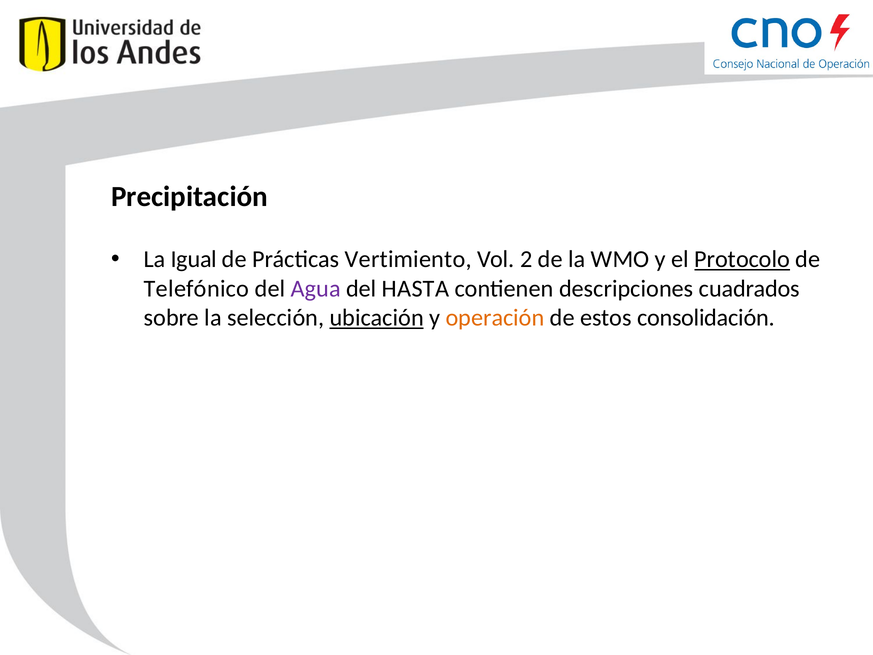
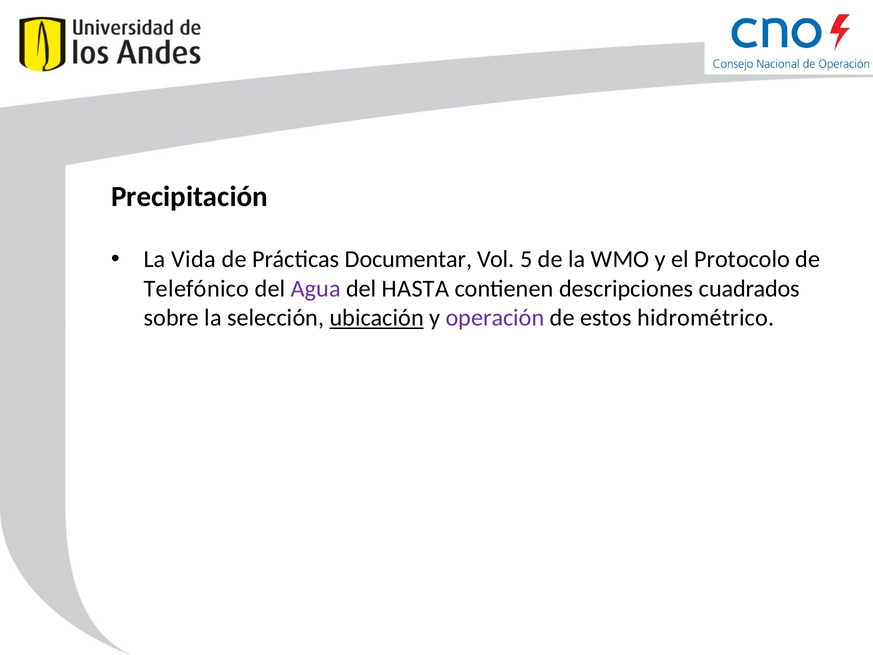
Igual: Igual -> Vida (194, 259)
Vertimiento: Vertimiento -> Documentar (408, 259)
2: 2 -> 5 (526, 259)
Protocolo underline: present -> none (742, 259)
operación colour: orange -> purple (495, 318)
consolidación: consolidación -> hidrométrico (706, 318)
